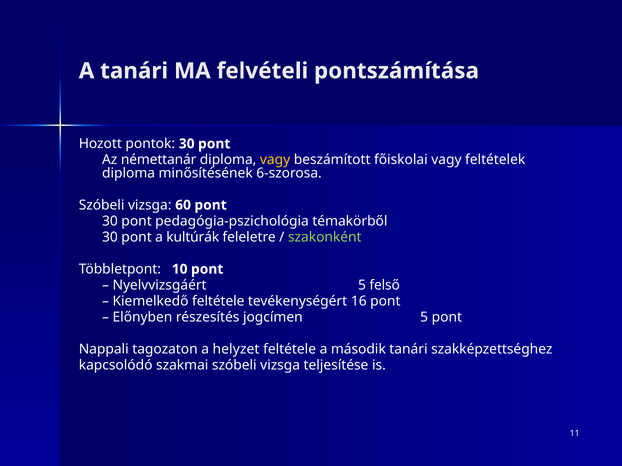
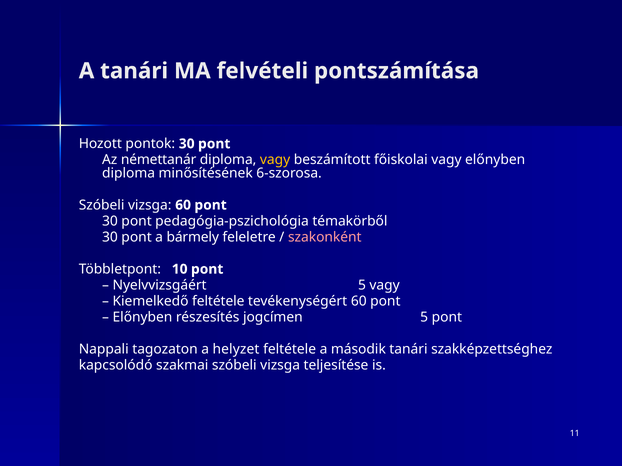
vagy feltételek: feltételek -> előnyben (495, 160)
kultúrák: kultúrák -> bármely (193, 237)
szakonként colour: light green -> pink (325, 237)
5 felső: felső -> vagy (385, 285)
tevékenységért 16: 16 -> 60 (359, 301)
